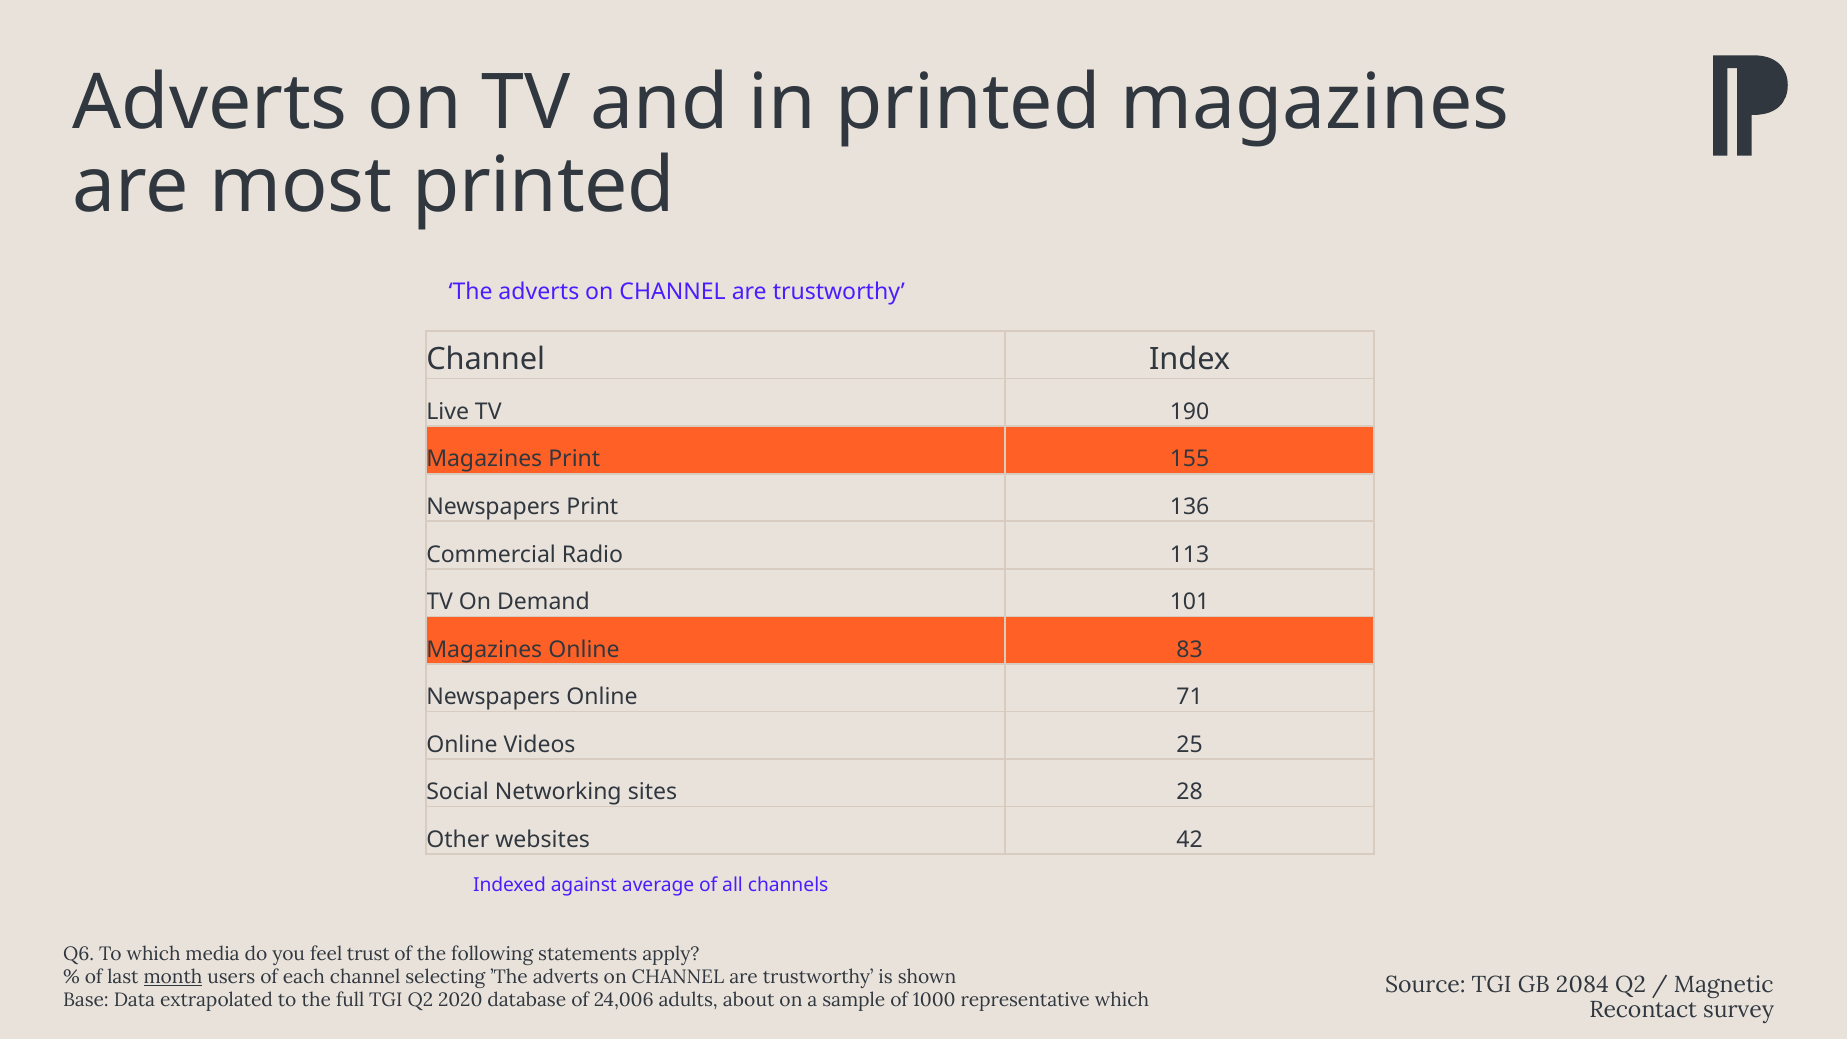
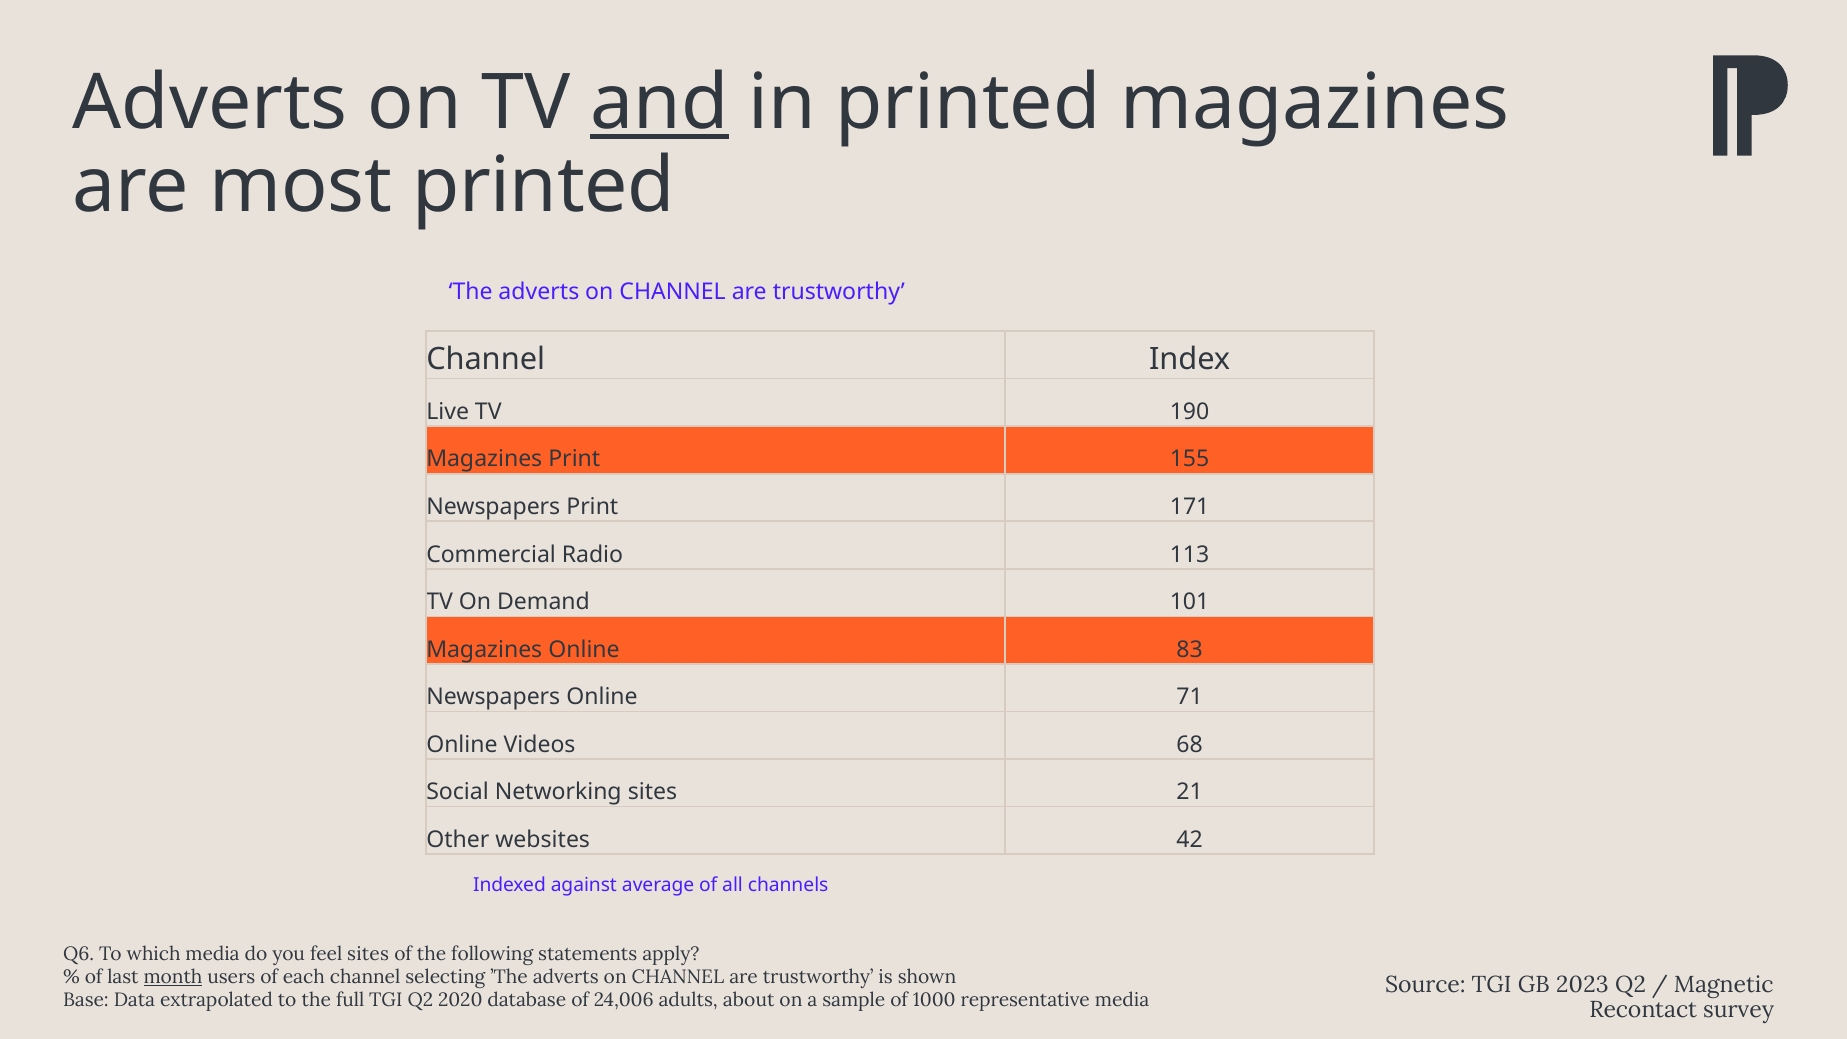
and underline: none -> present (659, 103)
136: 136 -> 171 (1190, 507)
25: 25 -> 68 (1190, 745)
28: 28 -> 21 (1190, 792)
feel trust: trust -> sites (368, 954)
2084: 2084 -> 2023 (1582, 985)
representative which: which -> media (1122, 1000)
